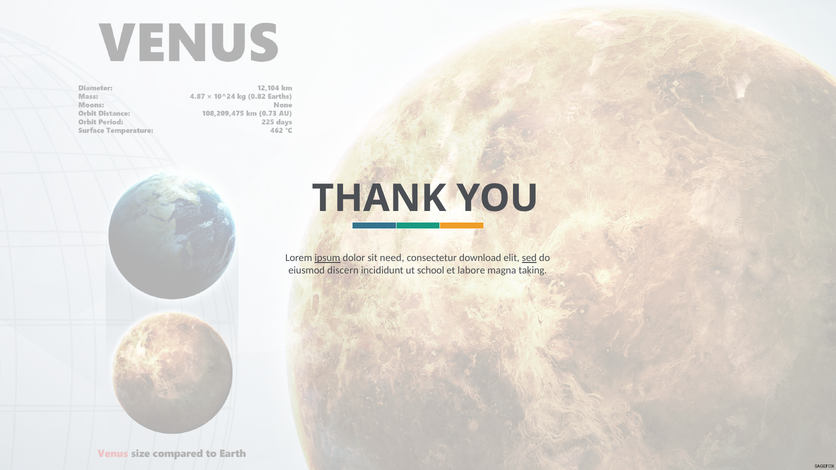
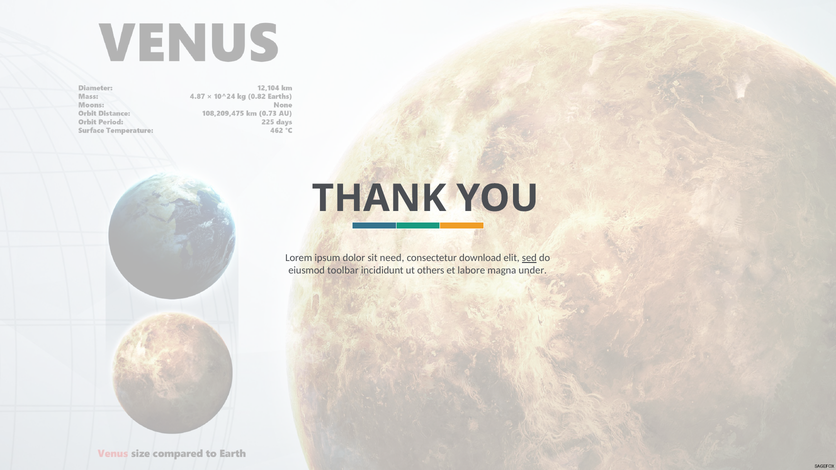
ipsum underline: present -> none (327, 258)
discern: discern -> toolbar (343, 271)
school: school -> others (431, 271)
taking: taking -> under (533, 271)
